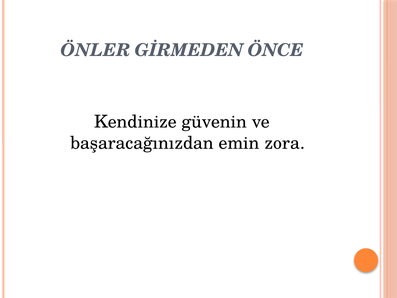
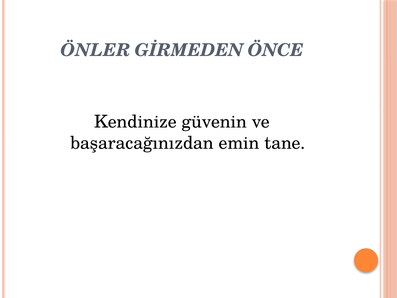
zora: zora -> tane (285, 143)
